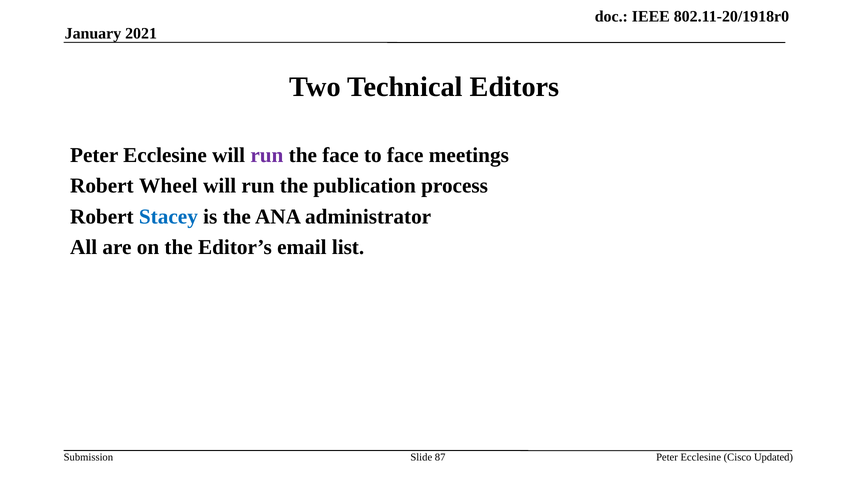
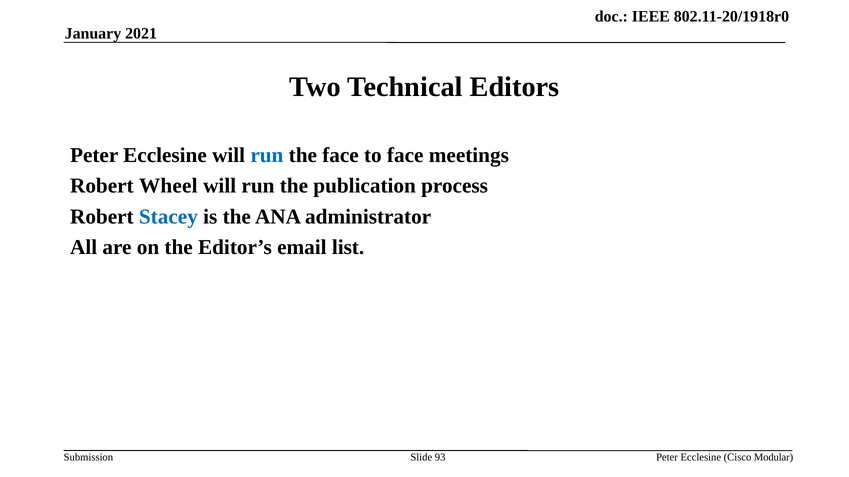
run colour: purple -> blue (267, 155)
87: 87 -> 93 (440, 458)
Updated: Updated -> Modular (774, 458)
